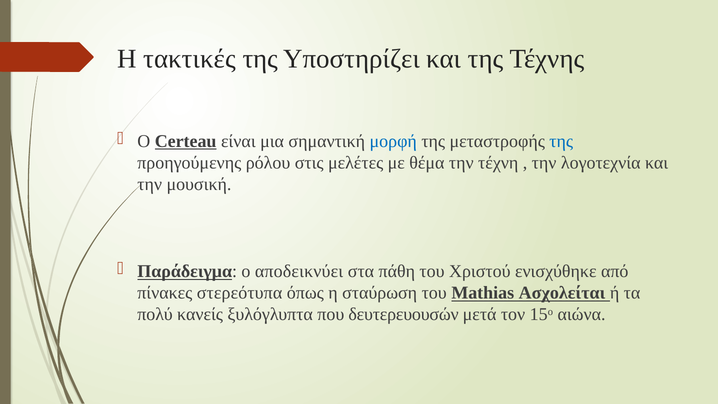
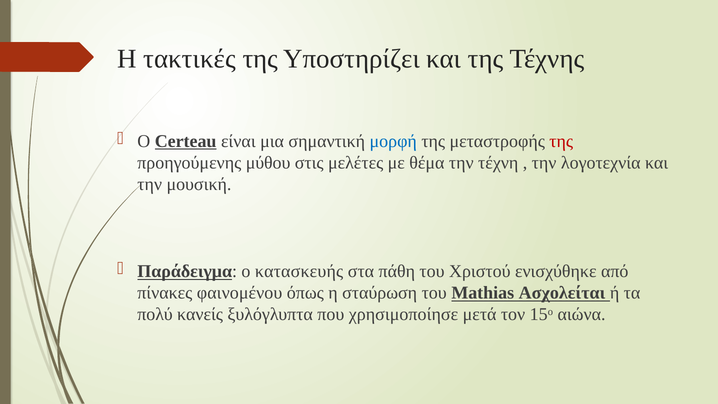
της colour: blue -> red (561, 141)
ρόλου: ρόλου -> μύθου (268, 163)
αποδεικνύει: αποδεικνύει -> κατασκευής (299, 271)
στερεότυπα: στερεότυπα -> φαινομένου (240, 293)
δευτερευουσών: δευτερευουσών -> χρησιμοποίησε (403, 314)
